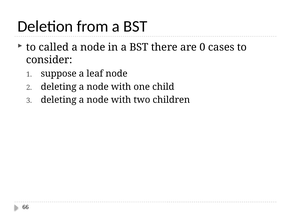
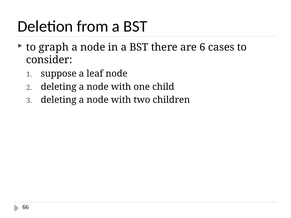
called: called -> graph (54, 47)
0: 0 -> 6 (203, 47)
